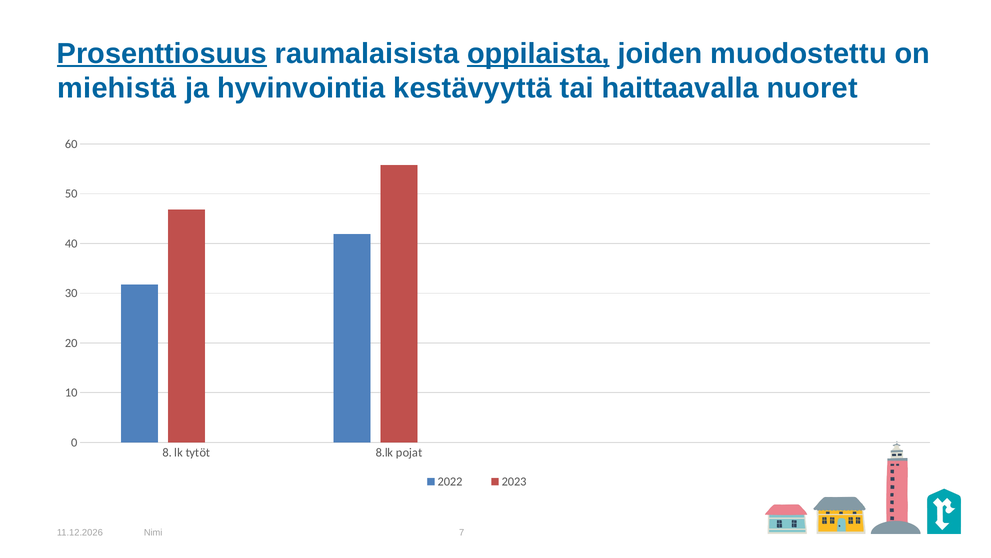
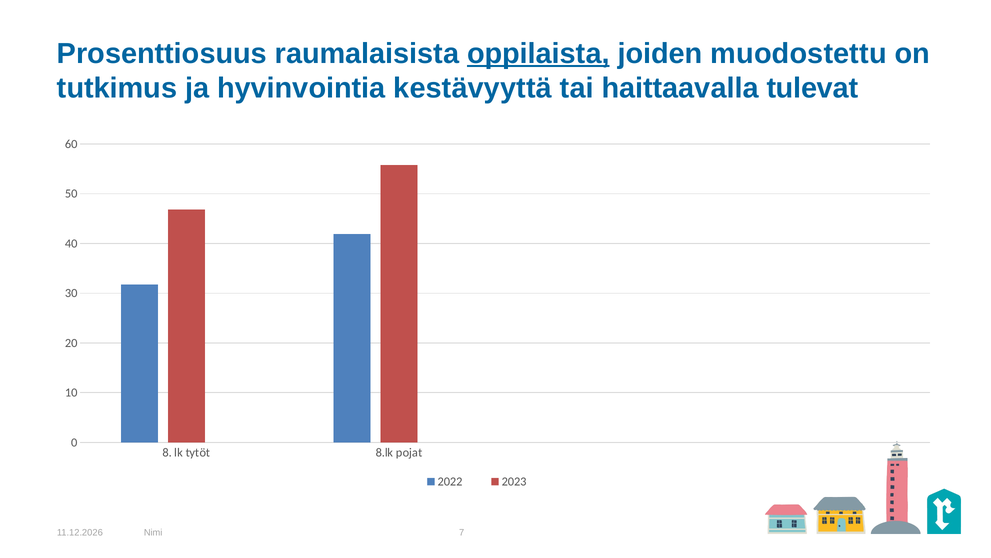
Prosenttiosuus underline: present -> none (162, 53)
miehistä: miehistä -> tutkimus (117, 88)
nuoret: nuoret -> tulevat (812, 88)
